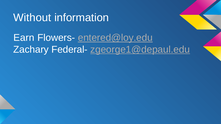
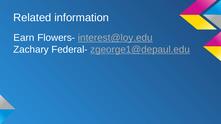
Without: Without -> Related (32, 18)
entered@loy.edu: entered@loy.edu -> interest@loy.edu (115, 38)
